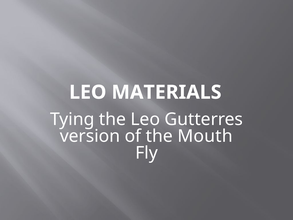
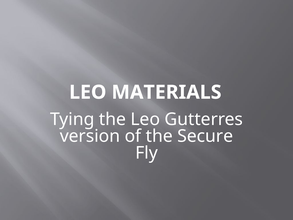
Mouth: Mouth -> Secure (205, 136)
